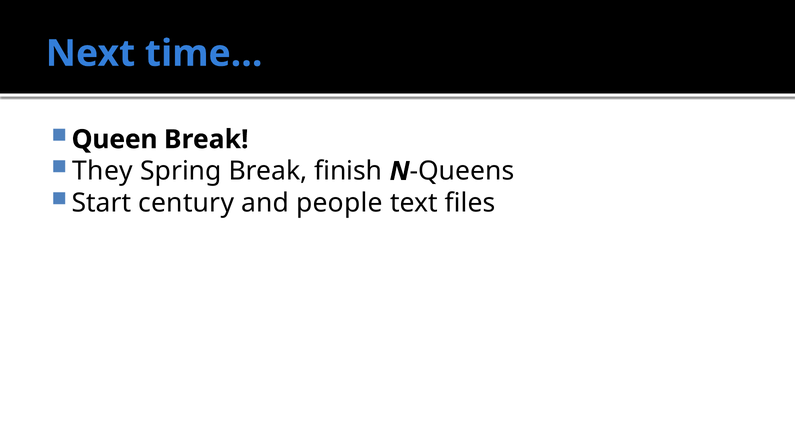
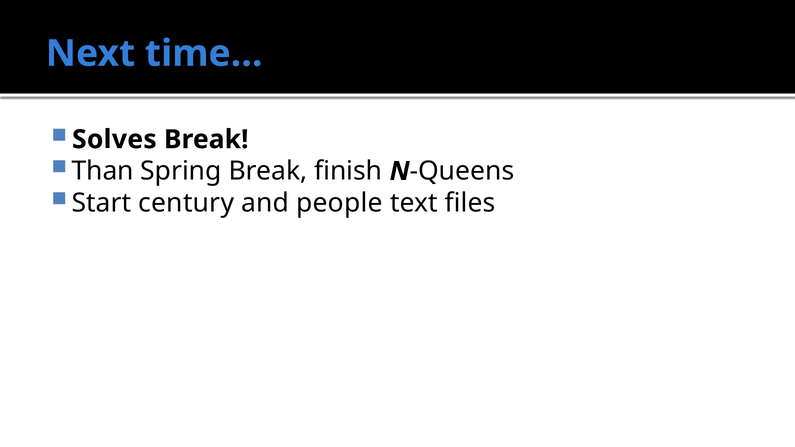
Queen: Queen -> Solves (114, 139)
They: They -> Than (103, 171)
